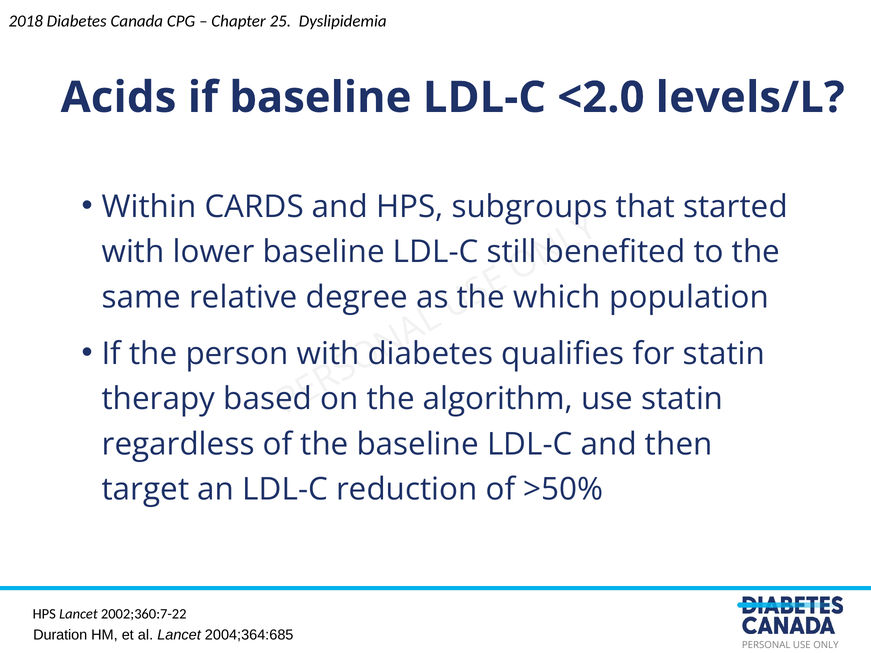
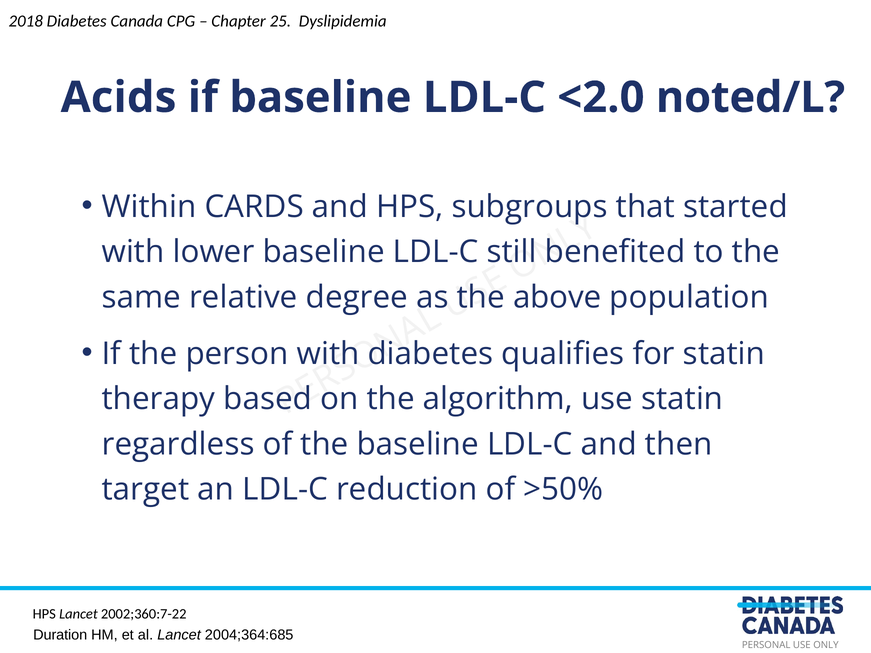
levels/L: levels/L -> noted/L (750, 98)
which: which -> above (557, 297)
